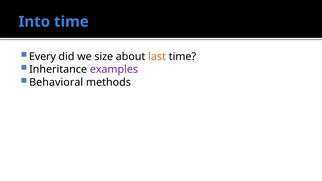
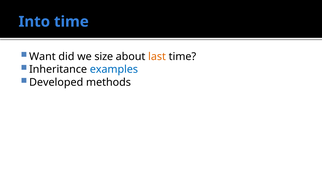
Every: Every -> Want (42, 56)
examples colour: purple -> blue (114, 69)
Behavioral: Behavioral -> Developed (56, 82)
